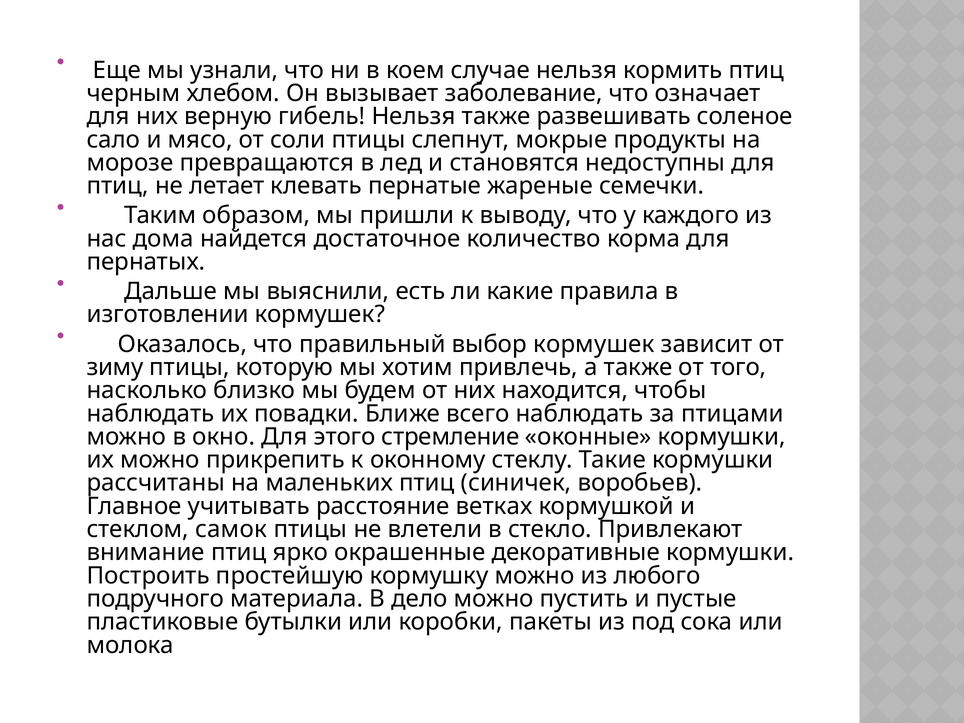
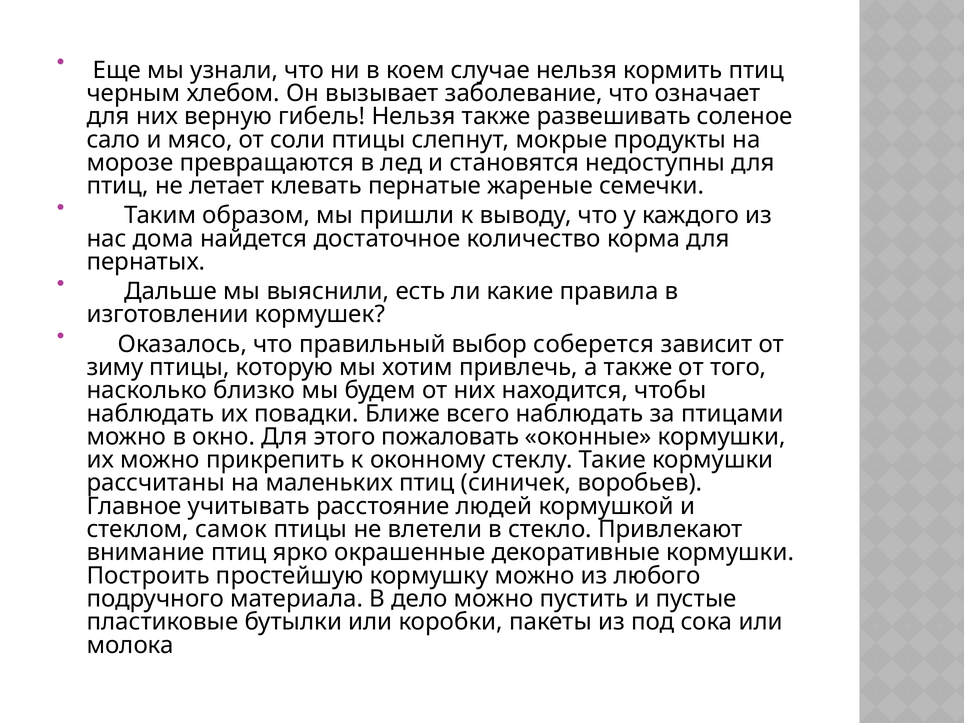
выбор кормушек: кормушек -> соберется (594, 344)
стремление: стремление -> пожаловать (450, 437)
ветках: ветках -> людей (494, 506)
